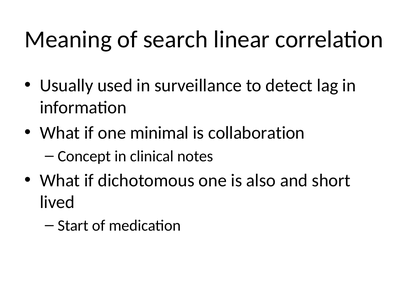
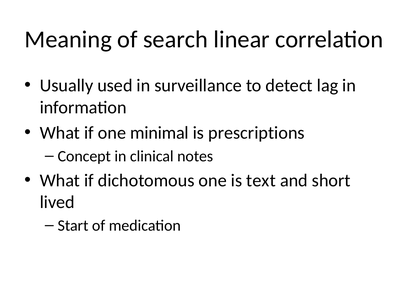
collaboration: collaboration -> prescriptions (256, 133)
also: also -> text (261, 180)
